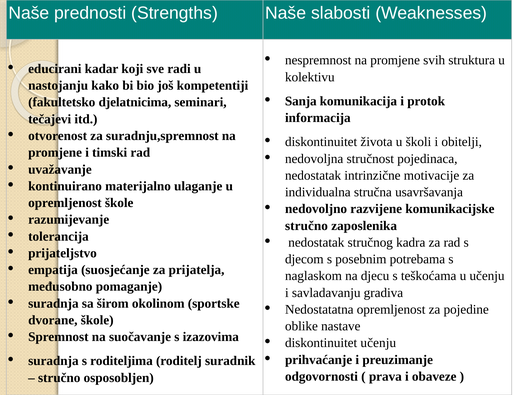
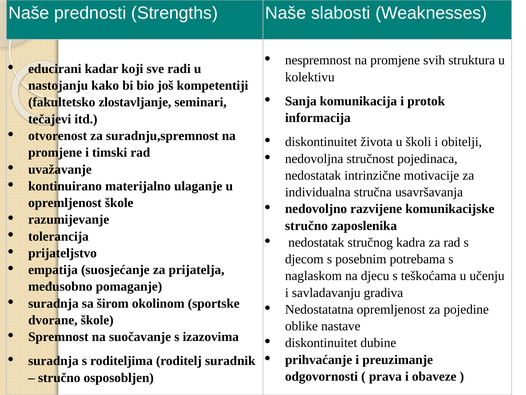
djelatnicima: djelatnicima -> zlostavljanje (135, 102)
diskontinuitet učenju: učenju -> dubine (378, 343)
